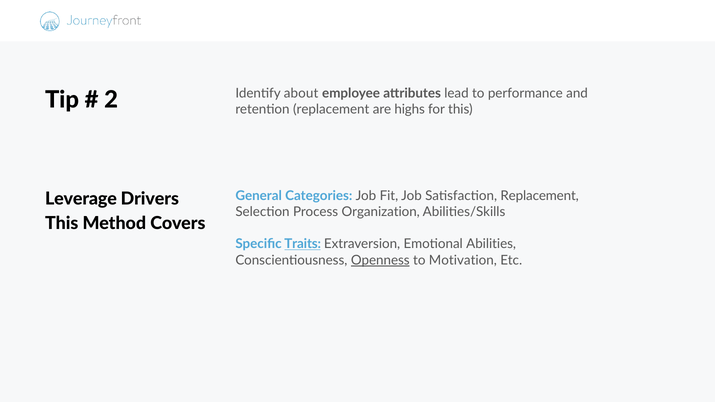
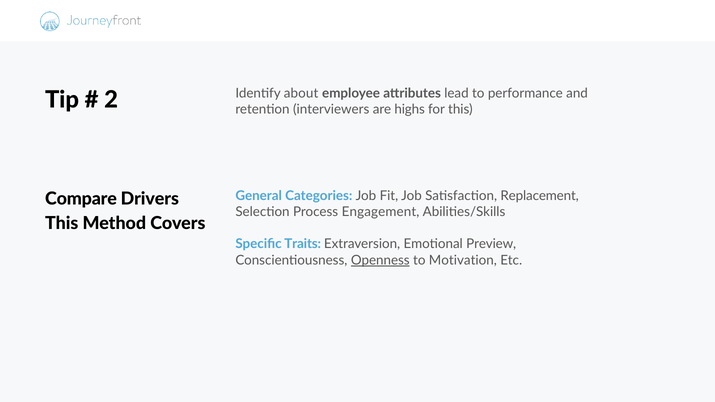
retention replacement: replacement -> interviewers (331, 109)
Leverage: Leverage -> Compare (81, 199)
Organization: Organization -> Engagement (381, 212)
Traits underline: present -> none (303, 244)
Abilities: Abilities -> Preview (491, 244)
